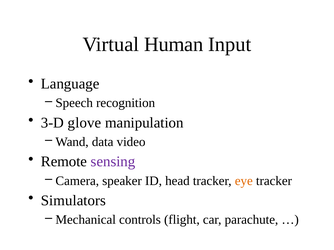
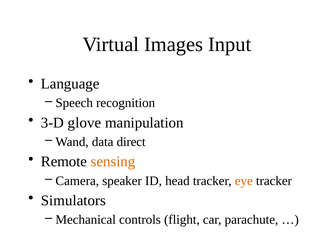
Human: Human -> Images (174, 45)
video: video -> direct (131, 142)
sensing colour: purple -> orange (113, 162)
